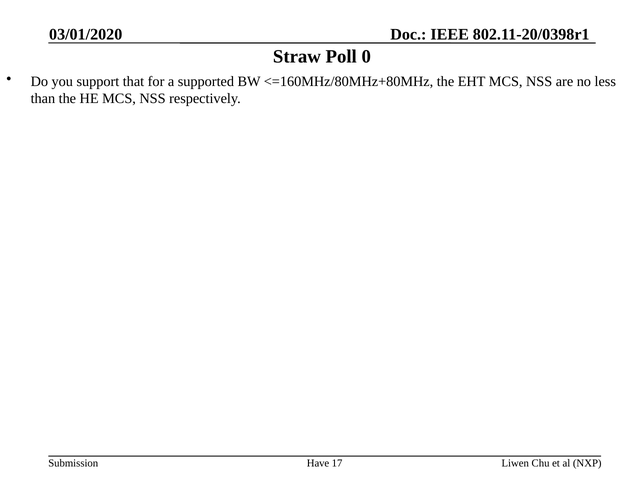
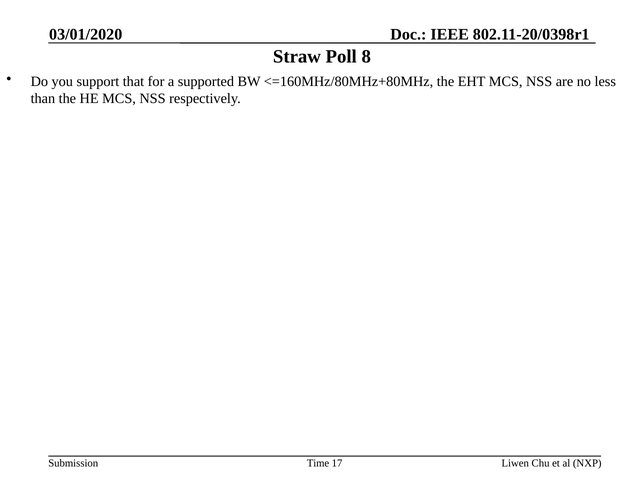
0: 0 -> 8 (366, 57)
Have: Have -> Time (318, 463)
